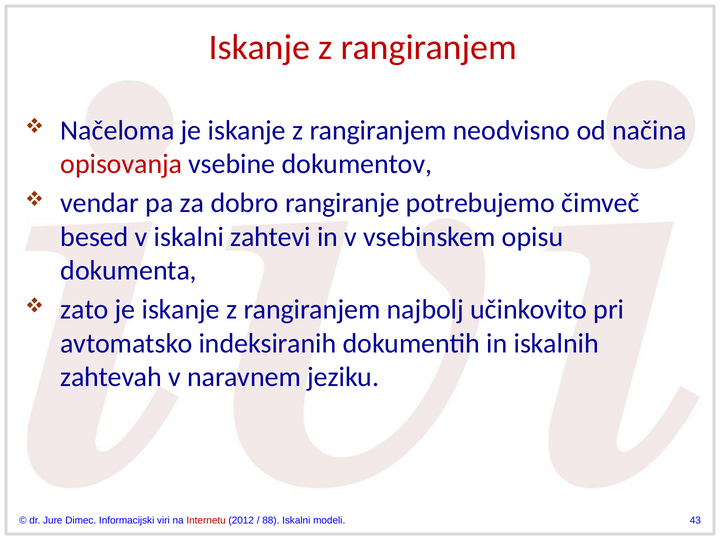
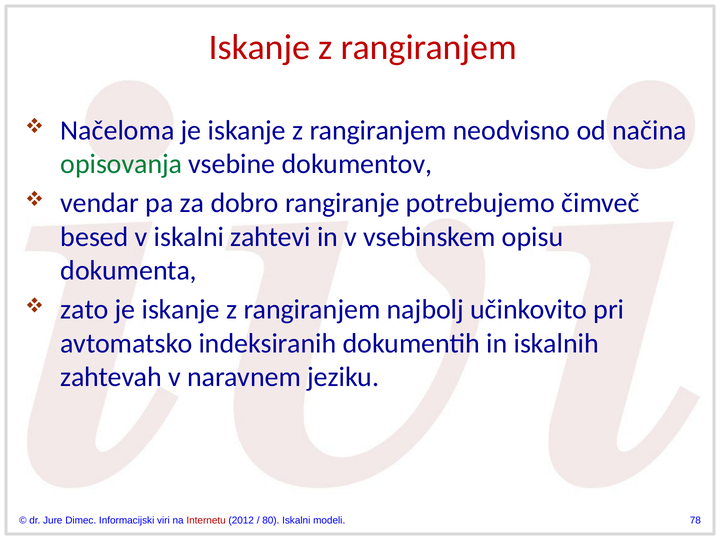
opisovanja colour: red -> green (121, 164)
88: 88 -> 80 (271, 520)
43: 43 -> 78 (695, 520)
